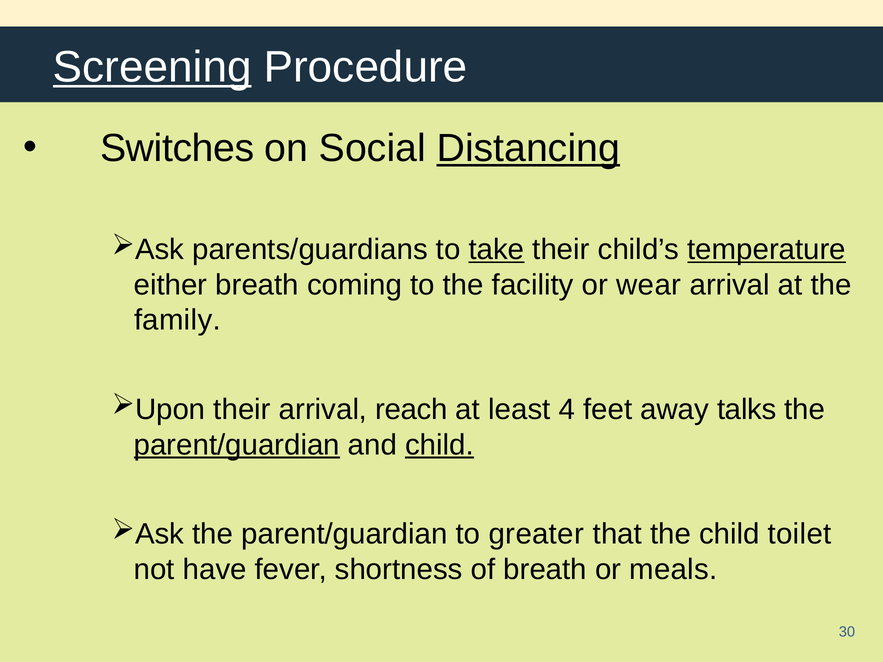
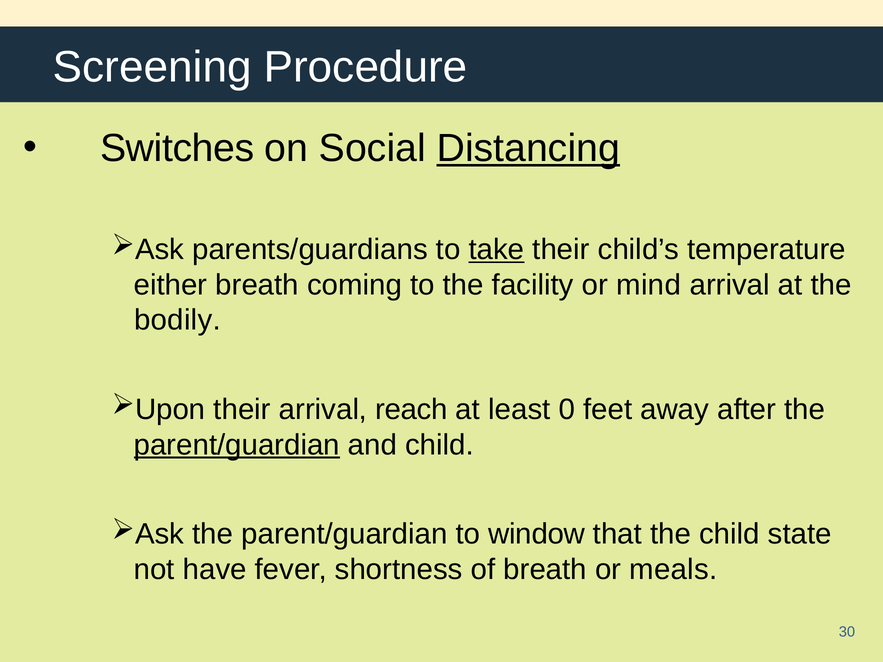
Screening underline: present -> none (152, 67)
temperature underline: present -> none (767, 250)
wear: wear -> mind (649, 285)
family: family -> bodily (177, 320)
4: 4 -> 0 (567, 410)
talks: talks -> after (747, 410)
child underline: present -> none (440, 445)
greater: greater -> window (537, 534)
toilet: toilet -> state (800, 534)
